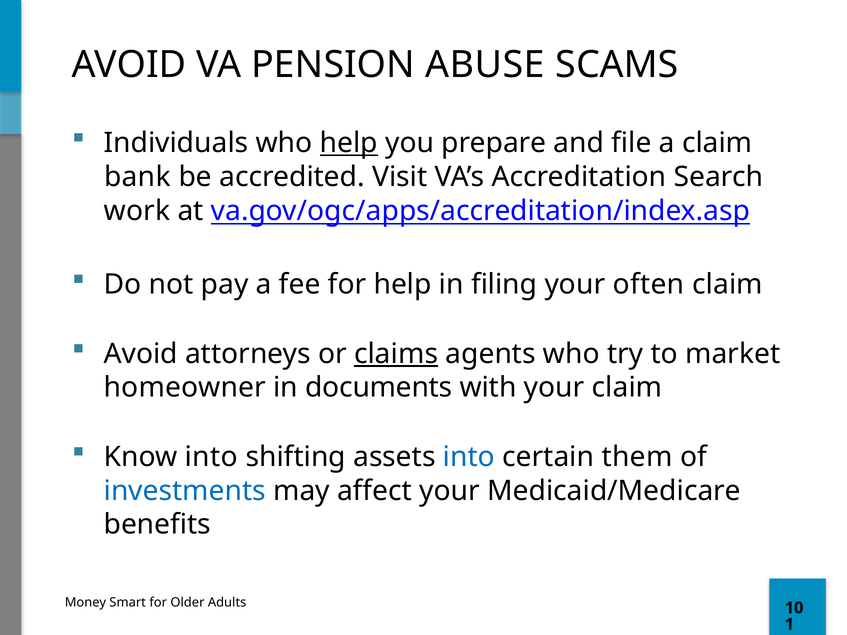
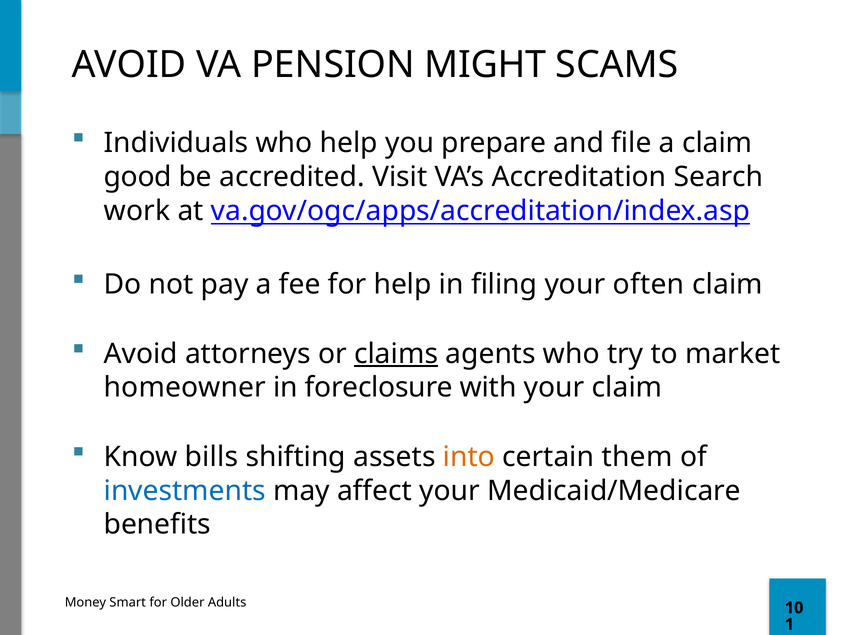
ABUSE: ABUSE -> MIGHT (485, 65)
help underline: present -> none (349, 143)
bank: bank -> good (138, 177)
documents: documents -> foreclosure (379, 388)
Know into: into -> bills (211, 457)
into colour: blue -> orange (469, 457)
